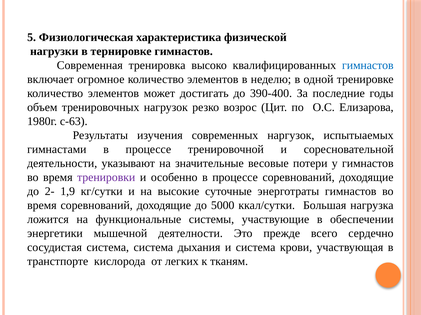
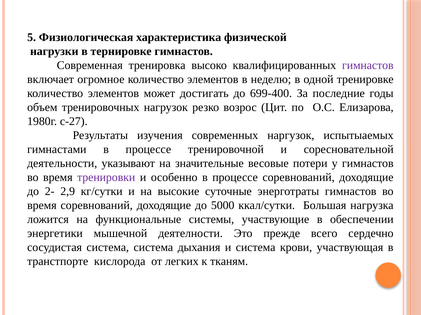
гимнастов colour: blue -> purple (368, 65)
390-400: 390-400 -> 699-400 (271, 94)
с-63: с-63 -> с-27 (74, 122)
1,9: 1,9 -> 2,9 (68, 192)
